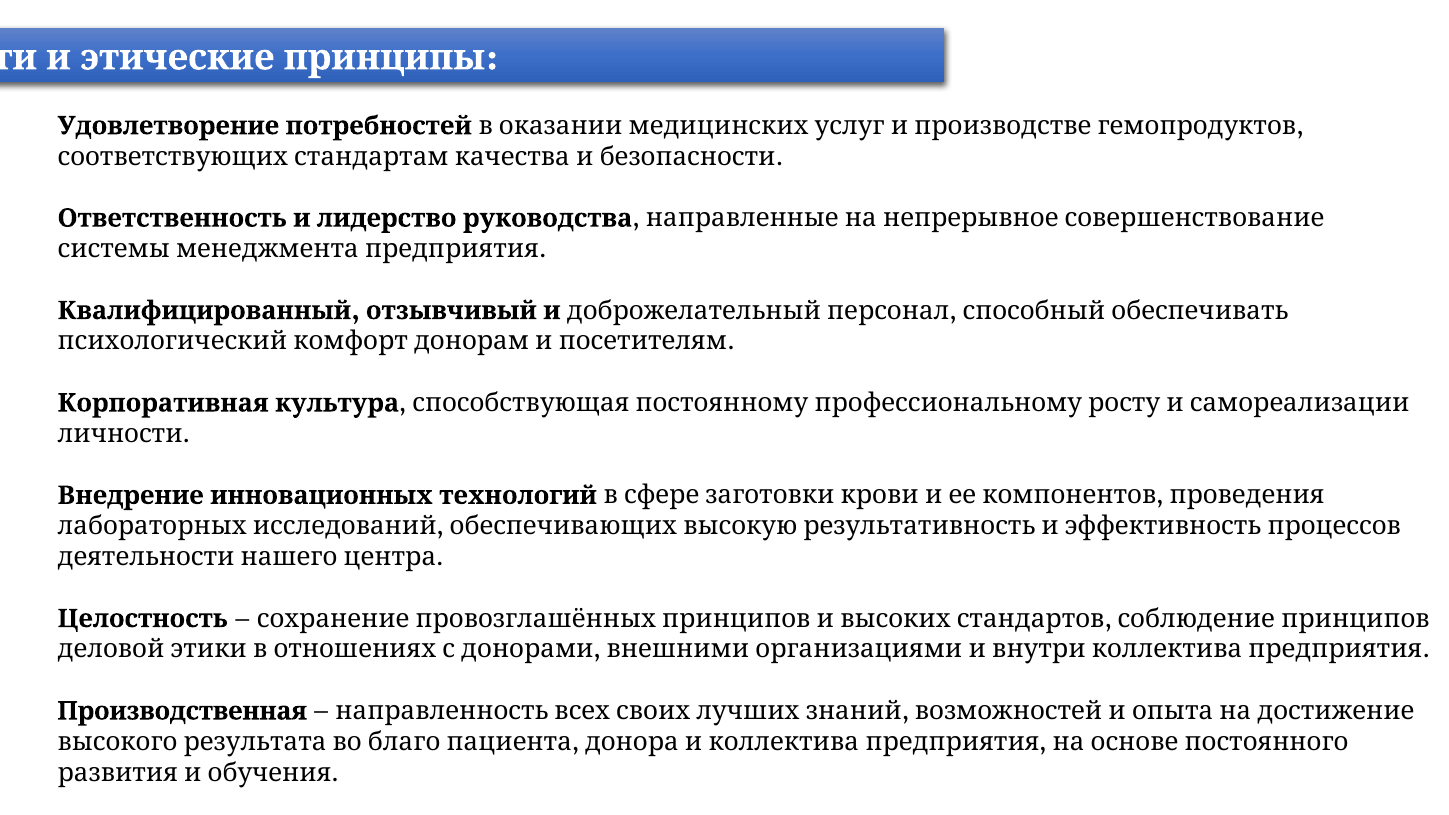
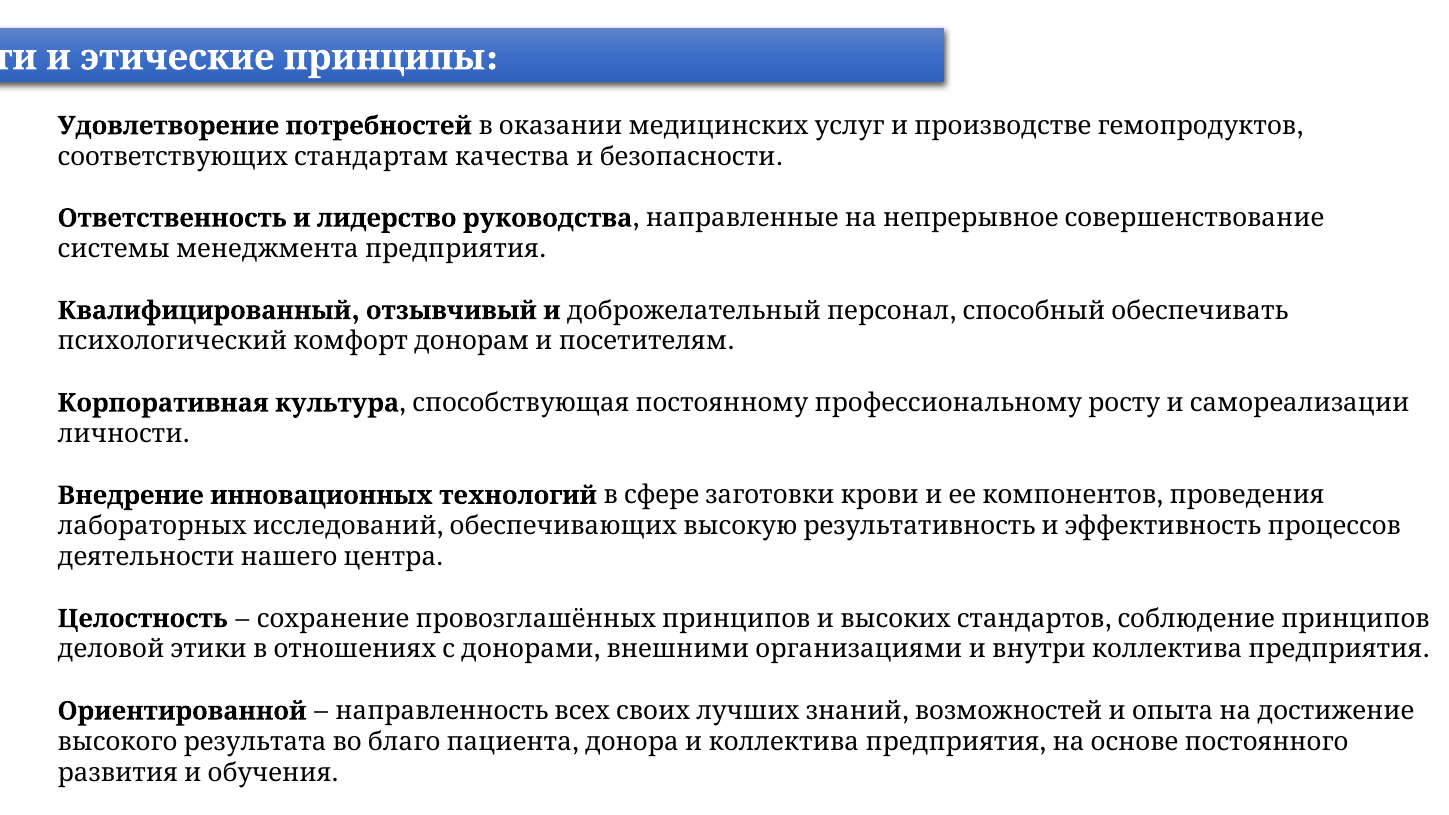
Производственная: Производственная -> Ориентированной (182, 711)
